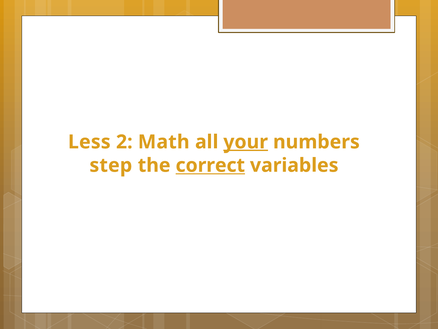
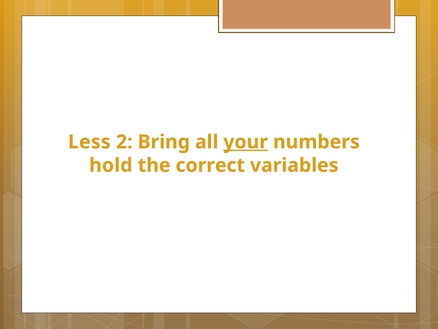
Math: Math -> Bring (164, 142)
step: step -> hold (111, 165)
correct underline: present -> none (210, 165)
